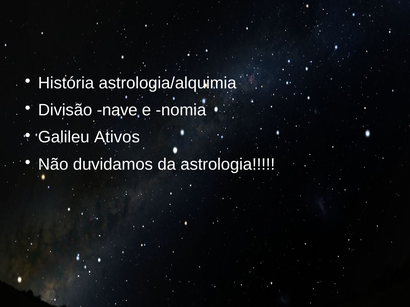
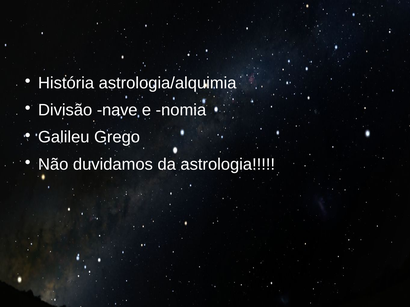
Ativos: Ativos -> Grego (117, 137)
